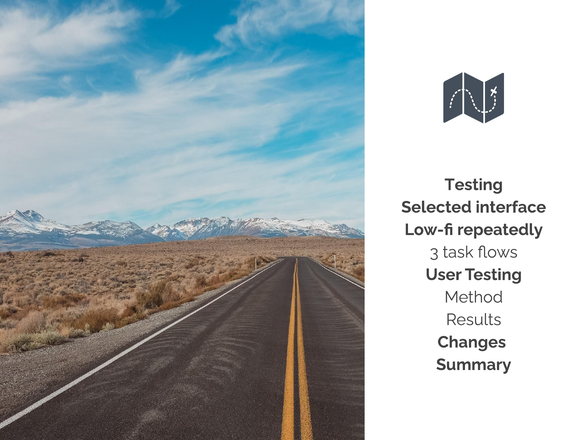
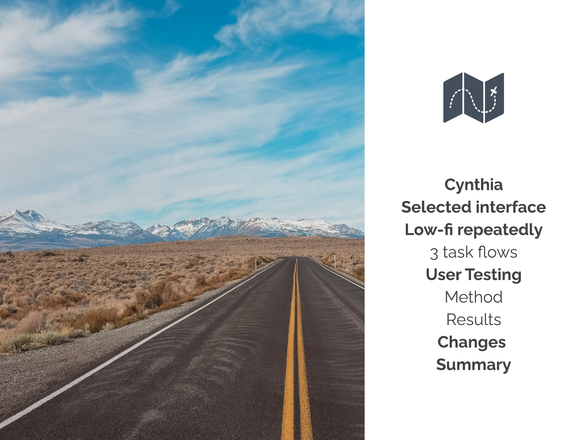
Testing: Testing -> Cynthia (474, 185)
